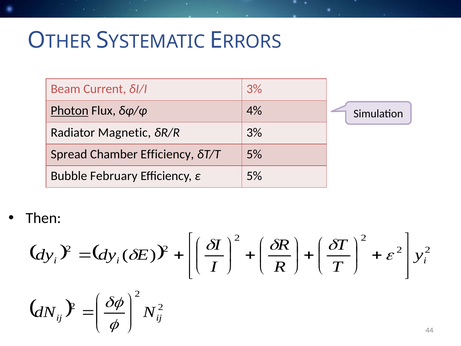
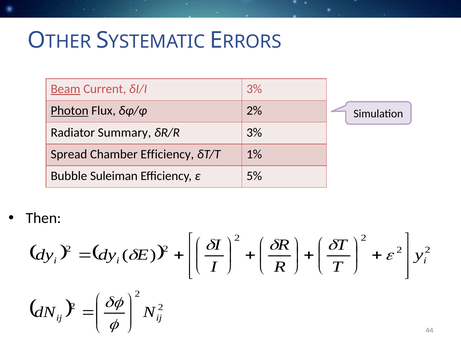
Beam underline: none -> present (66, 89)
4%: 4% -> 2% (254, 111)
Magnetic: Magnetic -> Summary (124, 132)
δT/T 5%: 5% -> 1% (254, 154)
February: February -> Suleiman (114, 176)
